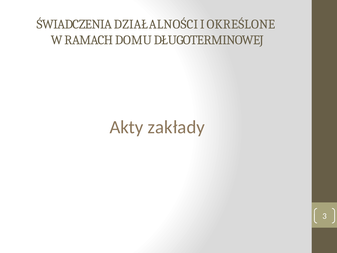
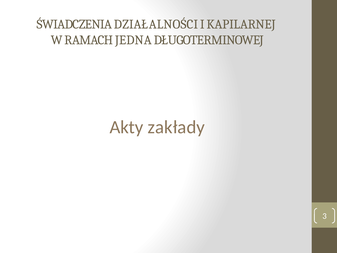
OKREŚLONE: OKREŚLONE -> KAPILARNEJ (241, 24)
DOMU: DOMU -> JEDNA (133, 40)
